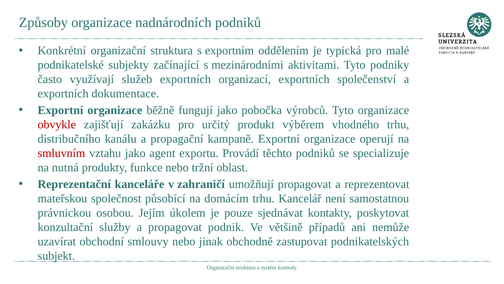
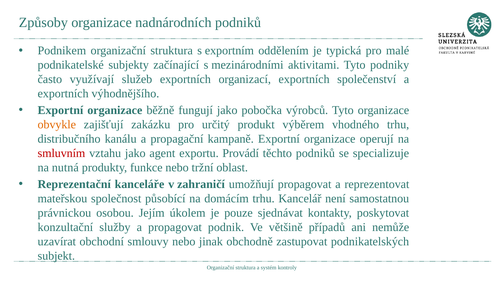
Konkrétní: Konkrétní -> Podnikem (62, 51)
dokumentace: dokumentace -> výhodnějšího (125, 93)
obvykle colour: red -> orange (57, 124)
